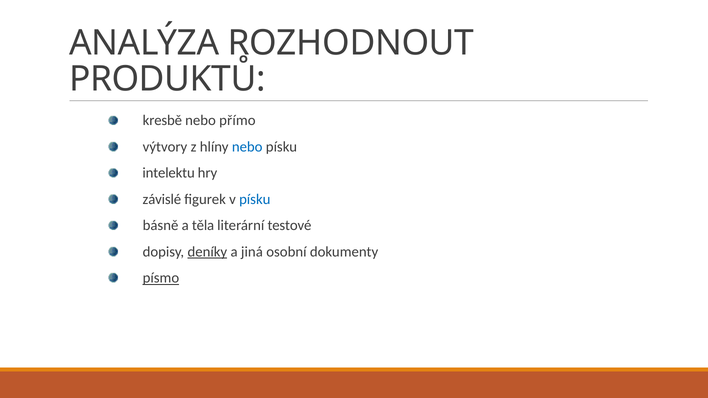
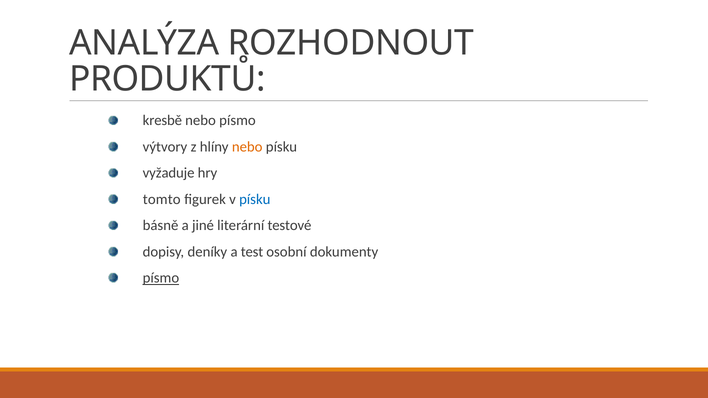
nebo přímo: přímo -> písmo (237, 121)
nebo colour: blue -> orange (247, 147)
intelektu: intelektu -> vyžaduje (169, 173)
závislé: závislé -> tomto (162, 199)
těla: těla -> jiné (203, 226)
deníky underline: present -> none (207, 252)
jiná: jiná -> test (252, 252)
